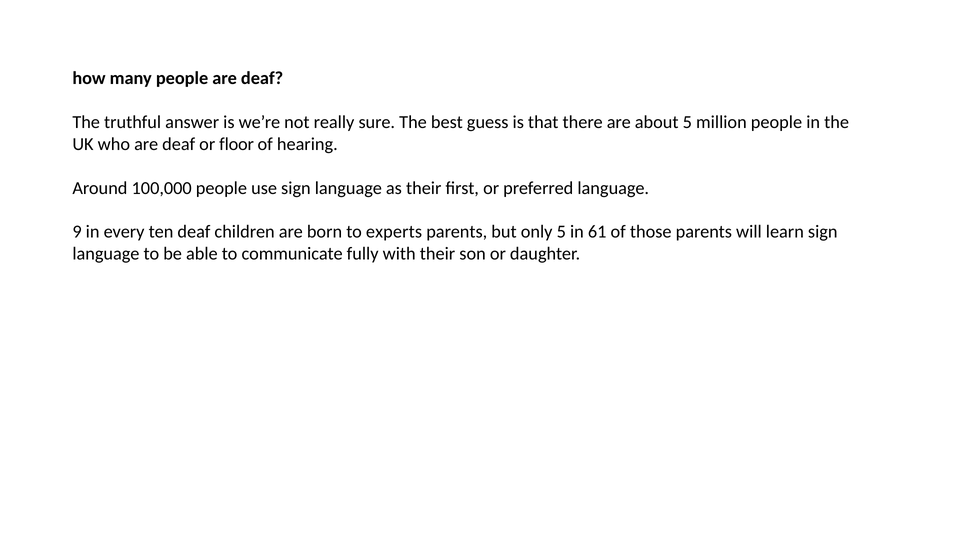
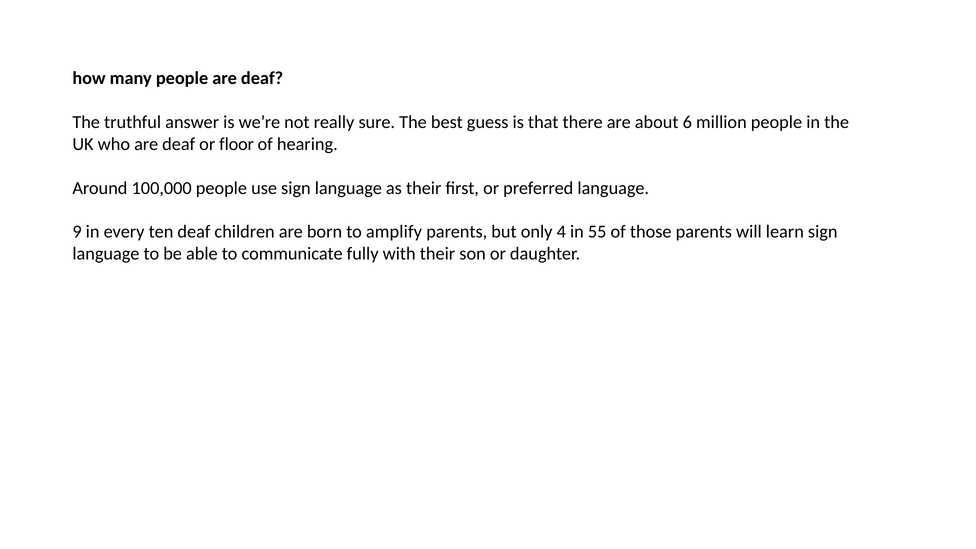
about 5: 5 -> 6 (687, 122)
experts: experts -> amplify (394, 232)
only 5: 5 -> 4 (561, 232)
61: 61 -> 55 (597, 232)
